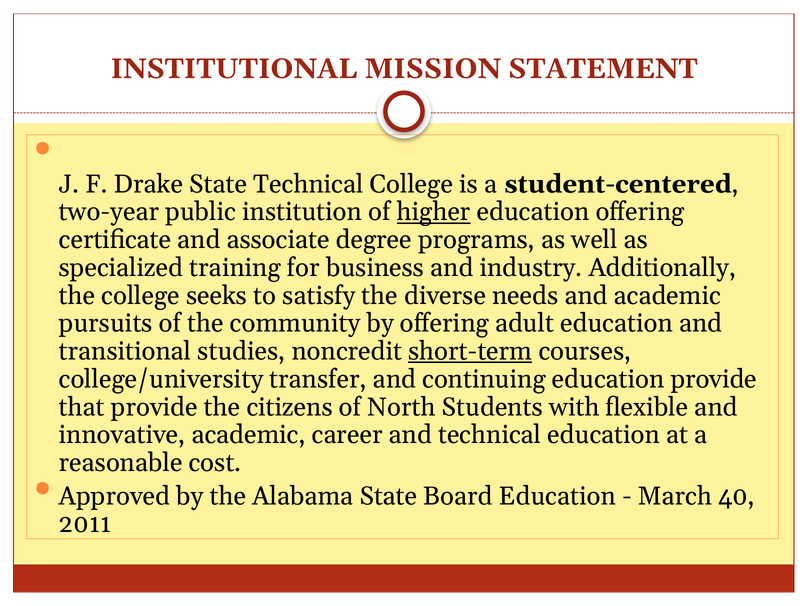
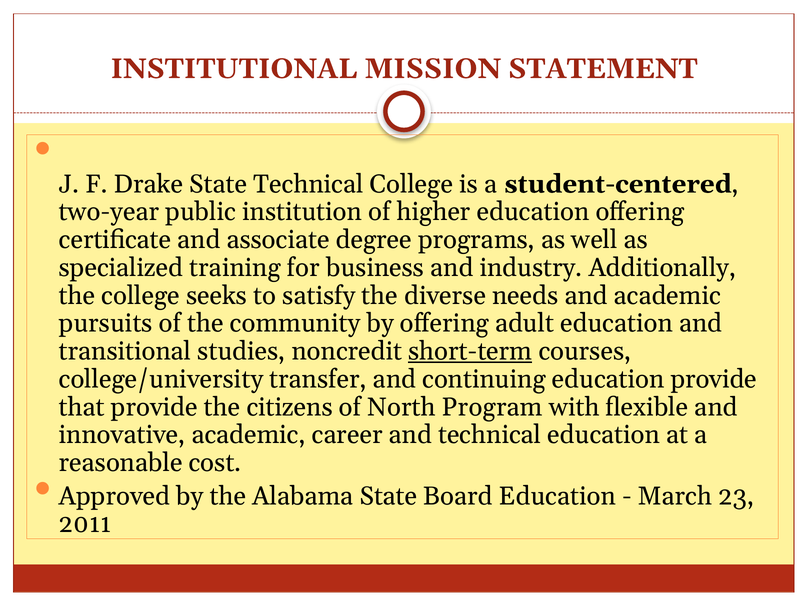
higher underline: present -> none (434, 212)
Students: Students -> Program (492, 407)
40: 40 -> 23 (736, 496)
